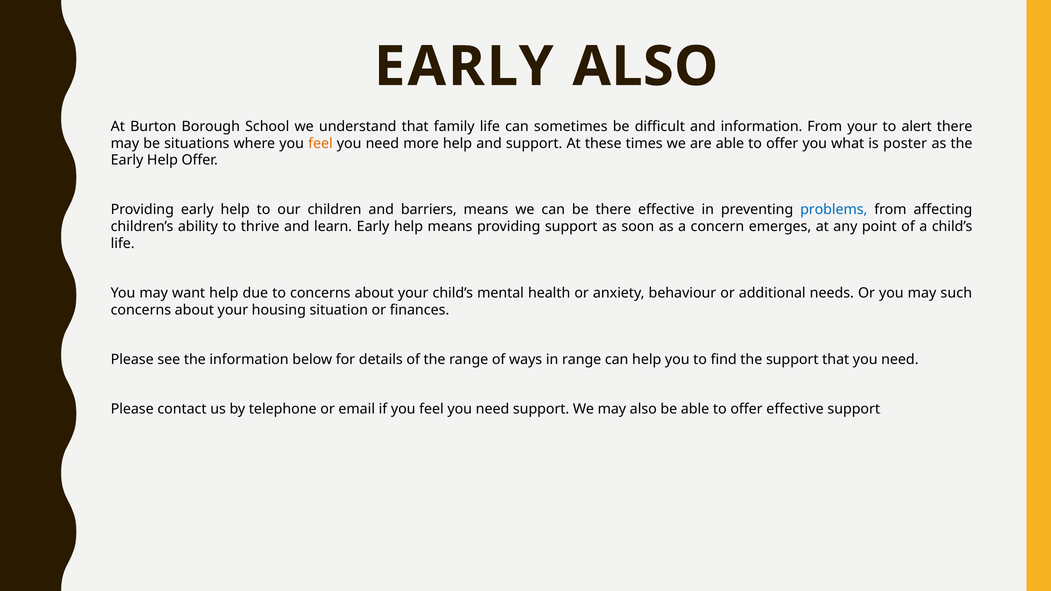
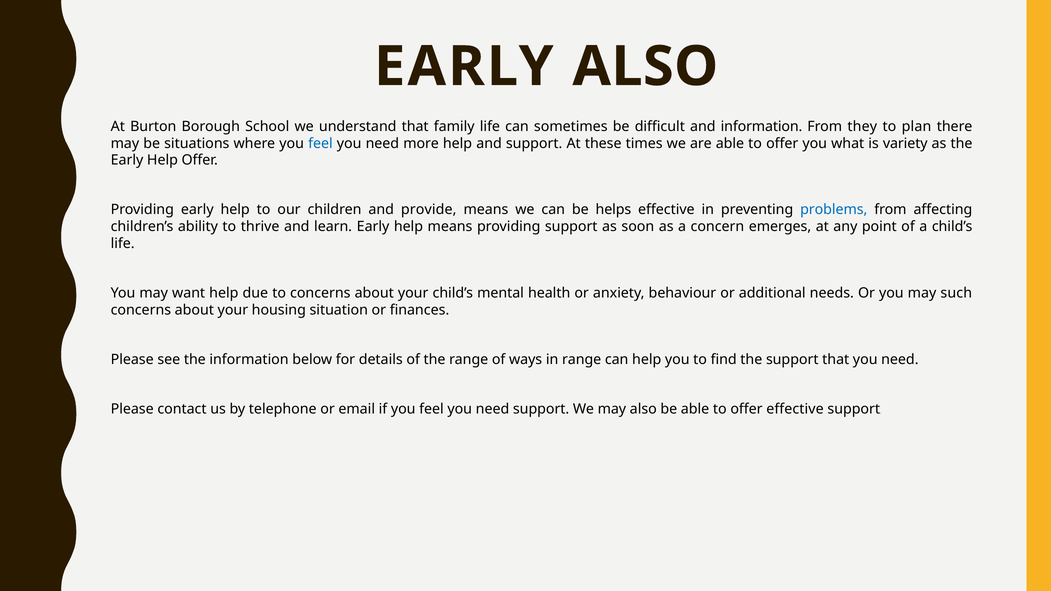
From your: your -> they (862, 126)
alert: alert -> plan (916, 126)
feel colour: orange -> blue (320, 143)
poster: poster -> variety (905, 143)
barriers: barriers -> provide (429, 210)
be there: there -> helps (613, 210)
